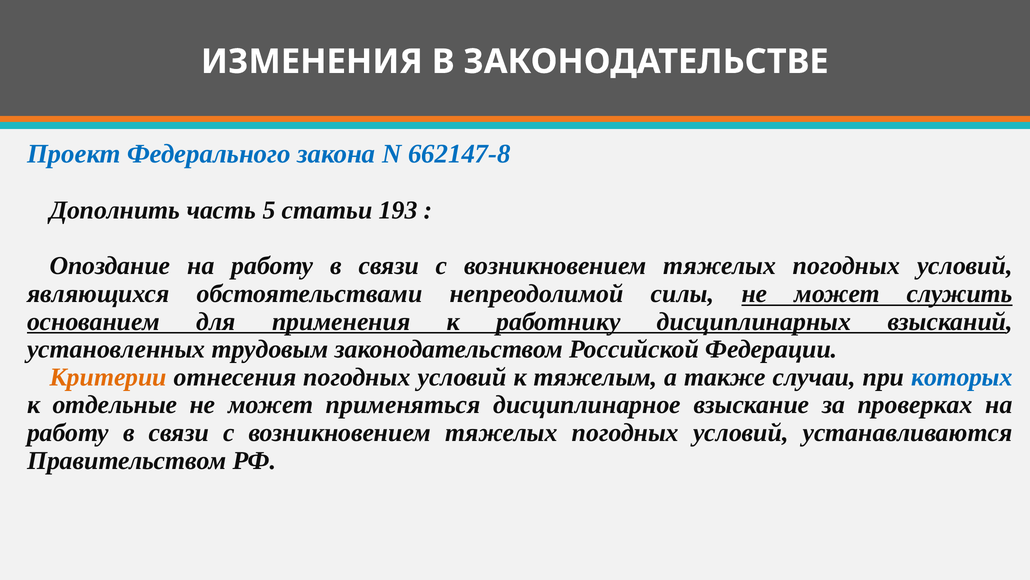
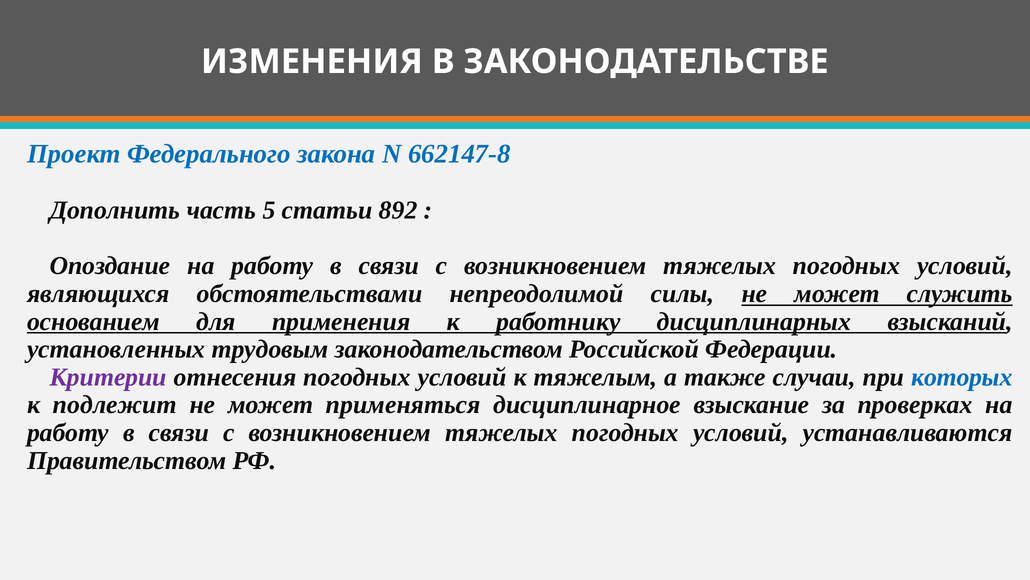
193: 193 -> 892 (398, 210)
Критерии colour: orange -> purple (108, 377)
отдельные: отдельные -> подлежит (115, 405)
